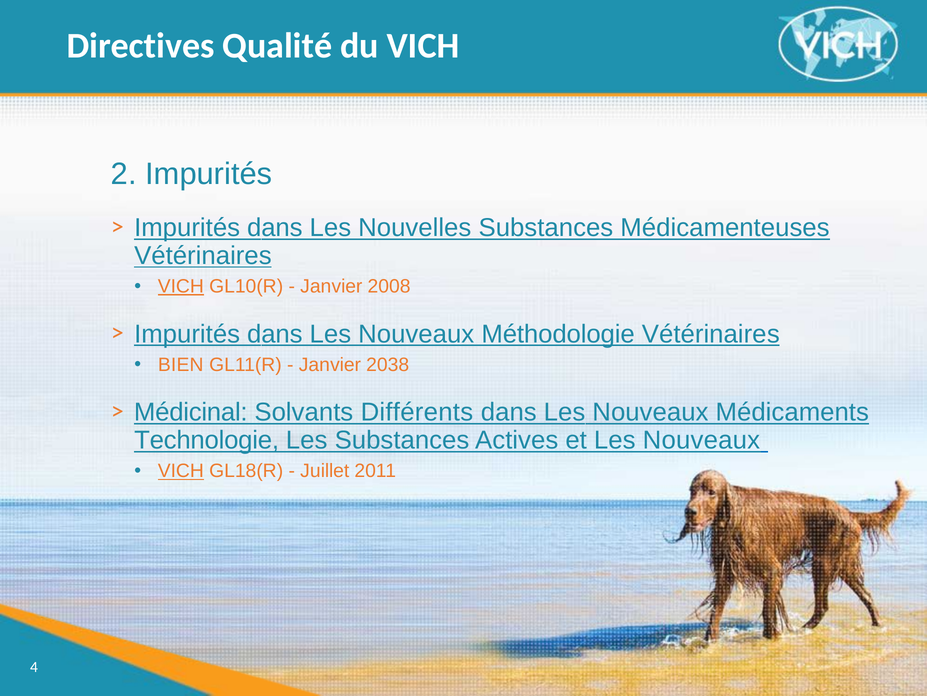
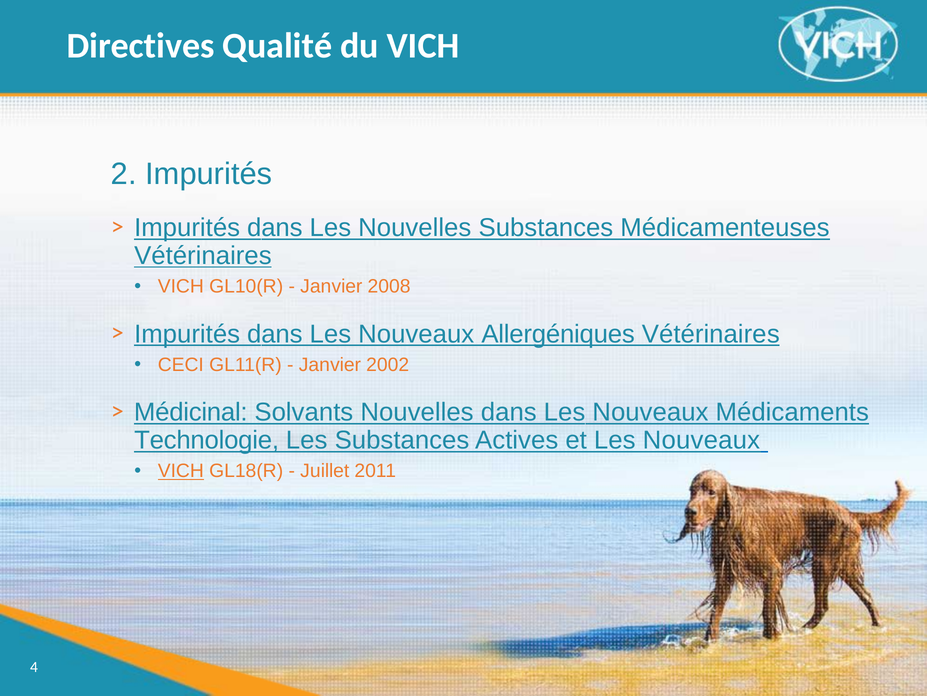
VICH underline: present -> none (181, 286)
Méthodologie: Méthodologie -> Allergéniques (558, 334)
BIEN: BIEN -> CECI (181, 364)
2038: 2038 -> 2002 (388, 364)
Solvants Différents: Différents -> Nouvelles (417, 412)
